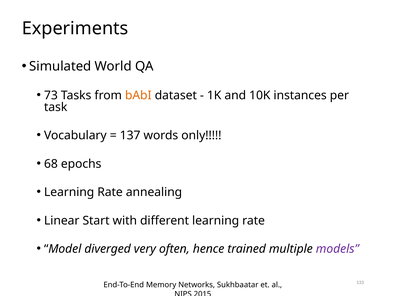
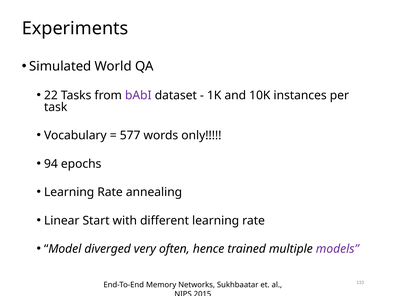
73: 73 -> 22 (51, 95)
bAbI colour: orange -> purple (138, 95)
137: 137 -> 577 (130, 136)
68: 68 -> 94 (51, 164)
